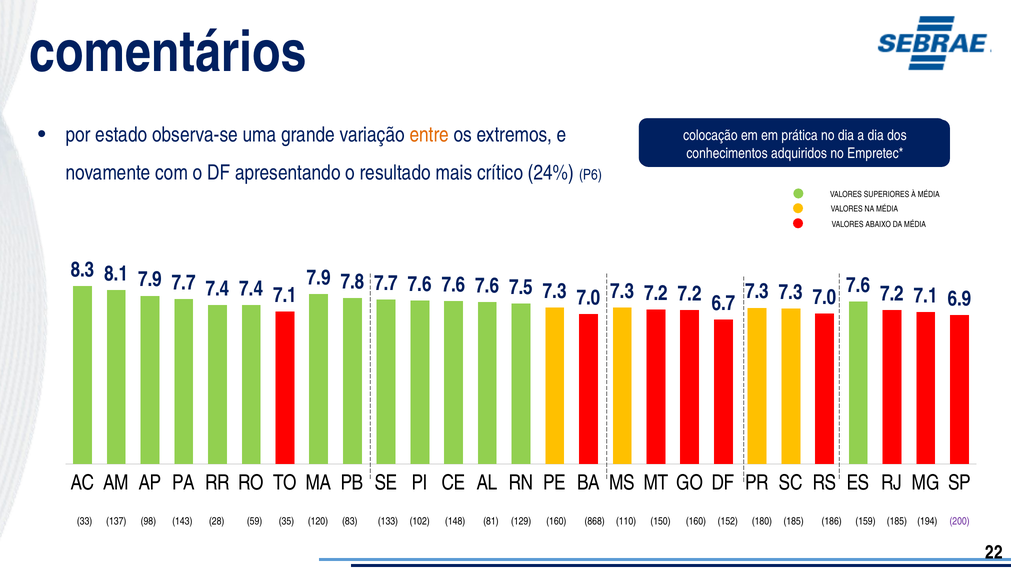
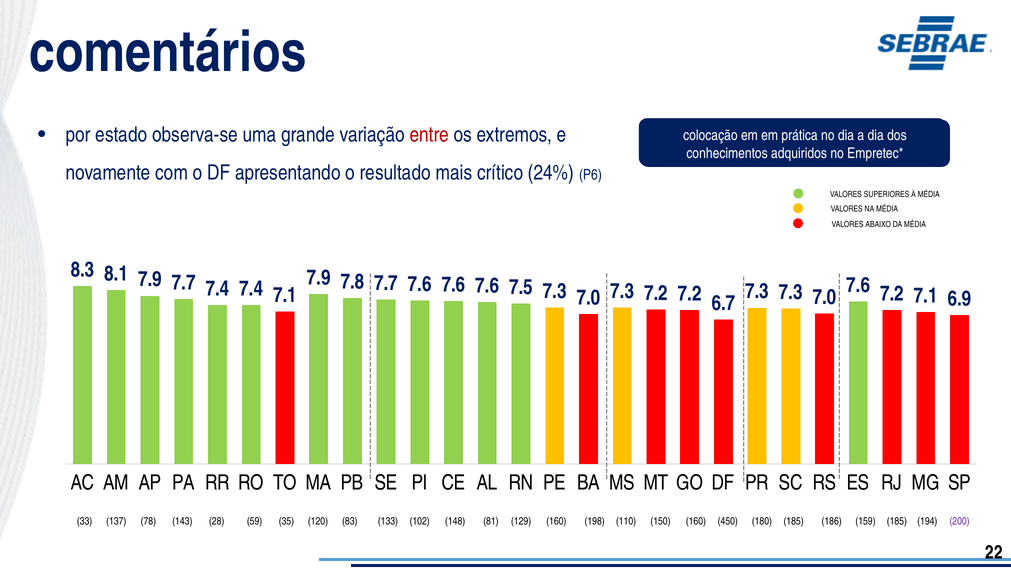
entre colour: orange -> red (429, 135)
98: 98 -> 78 (148, 521)
868: 868 -> 198 (595, 521)
152: 152 -> 450 (728, 521)
